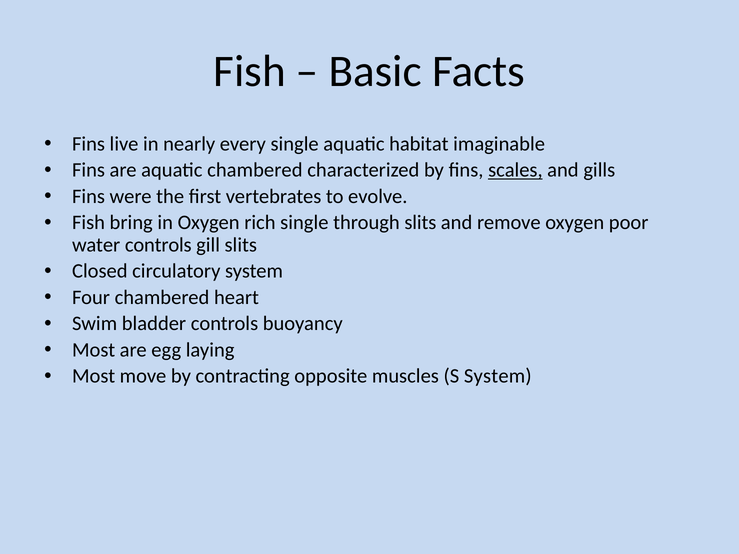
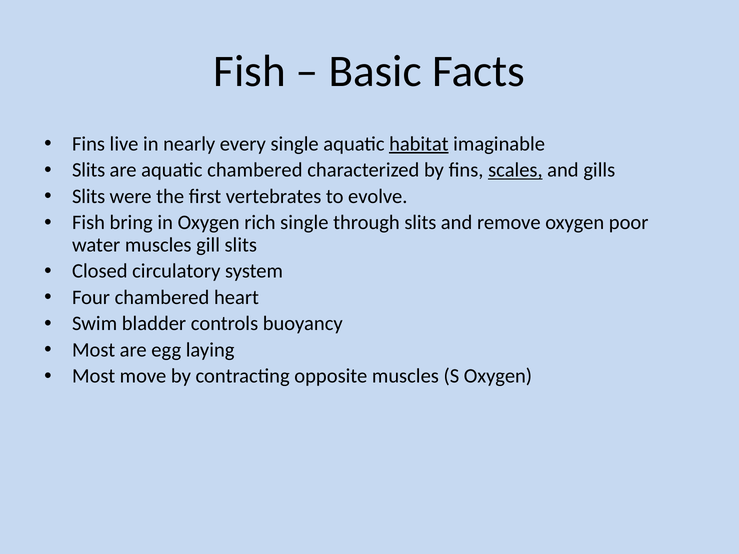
habitat underline: none -> present (419, 144)
Fins: Fins -> Slits (89, 170)
Fins: Fins -> Slits (89, 197)
water controls: controls -> muscles (158, 245)
S System: System -> Oxygen (498, 376)
